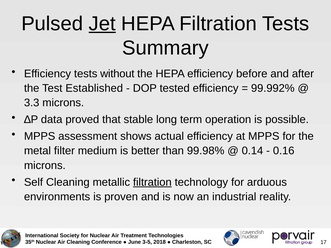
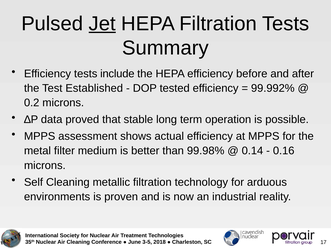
without: without -> include (117, 74)
3.3: 3.3 -> 0.2 (32, 103)
filtration underline: present -> none (152, 182)
